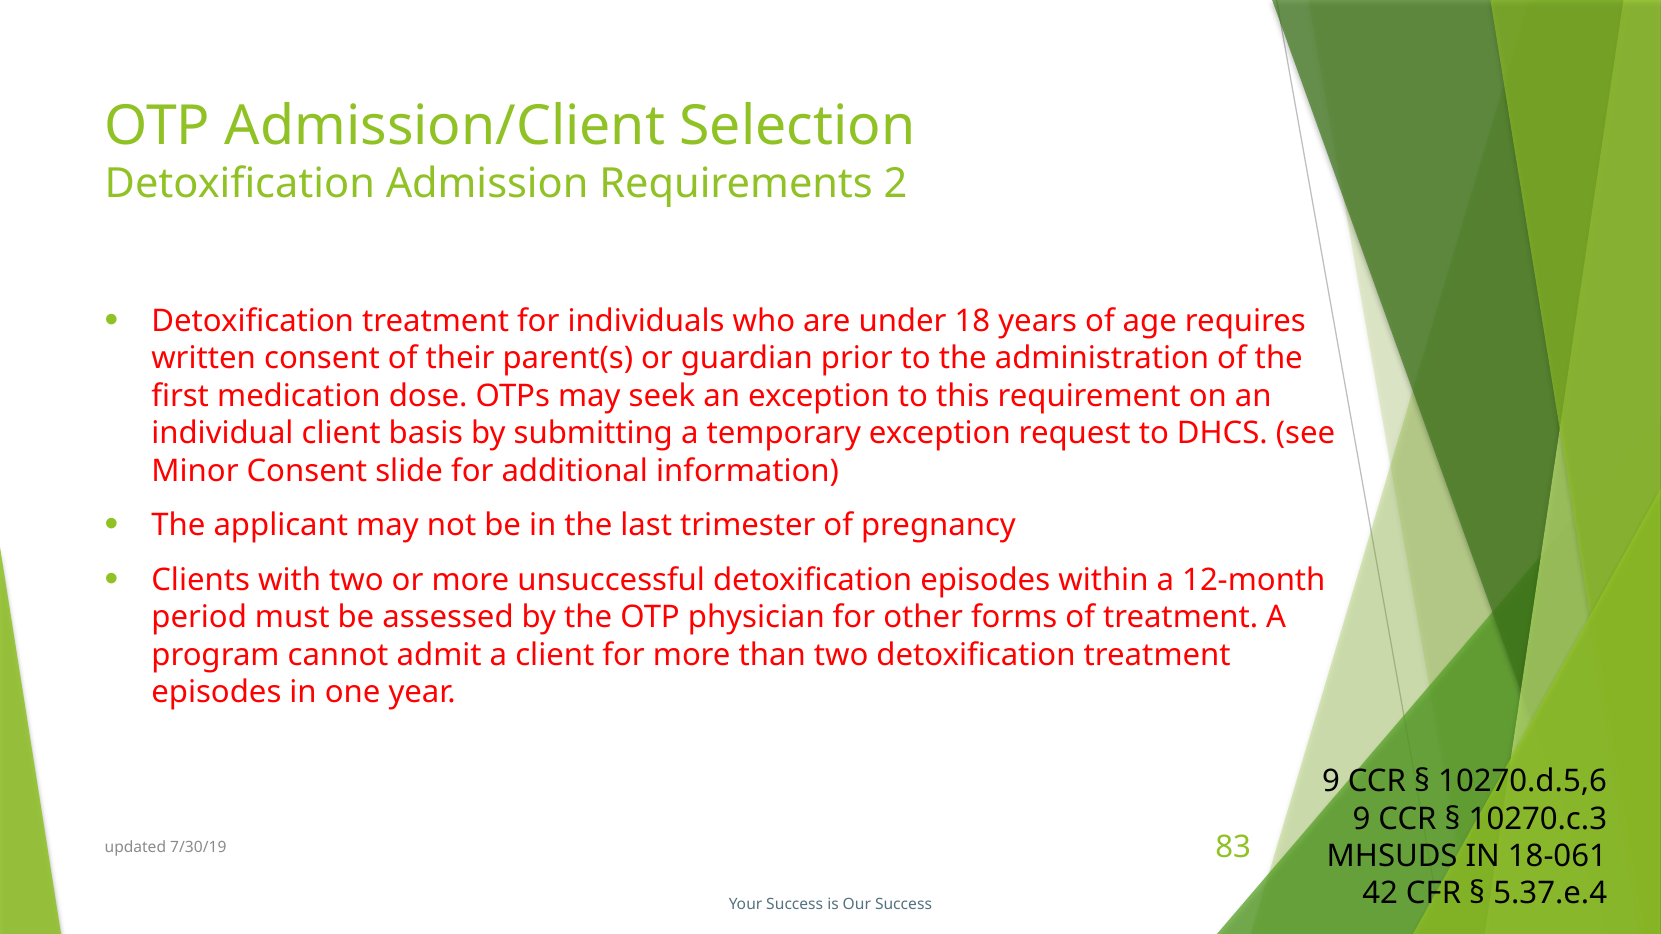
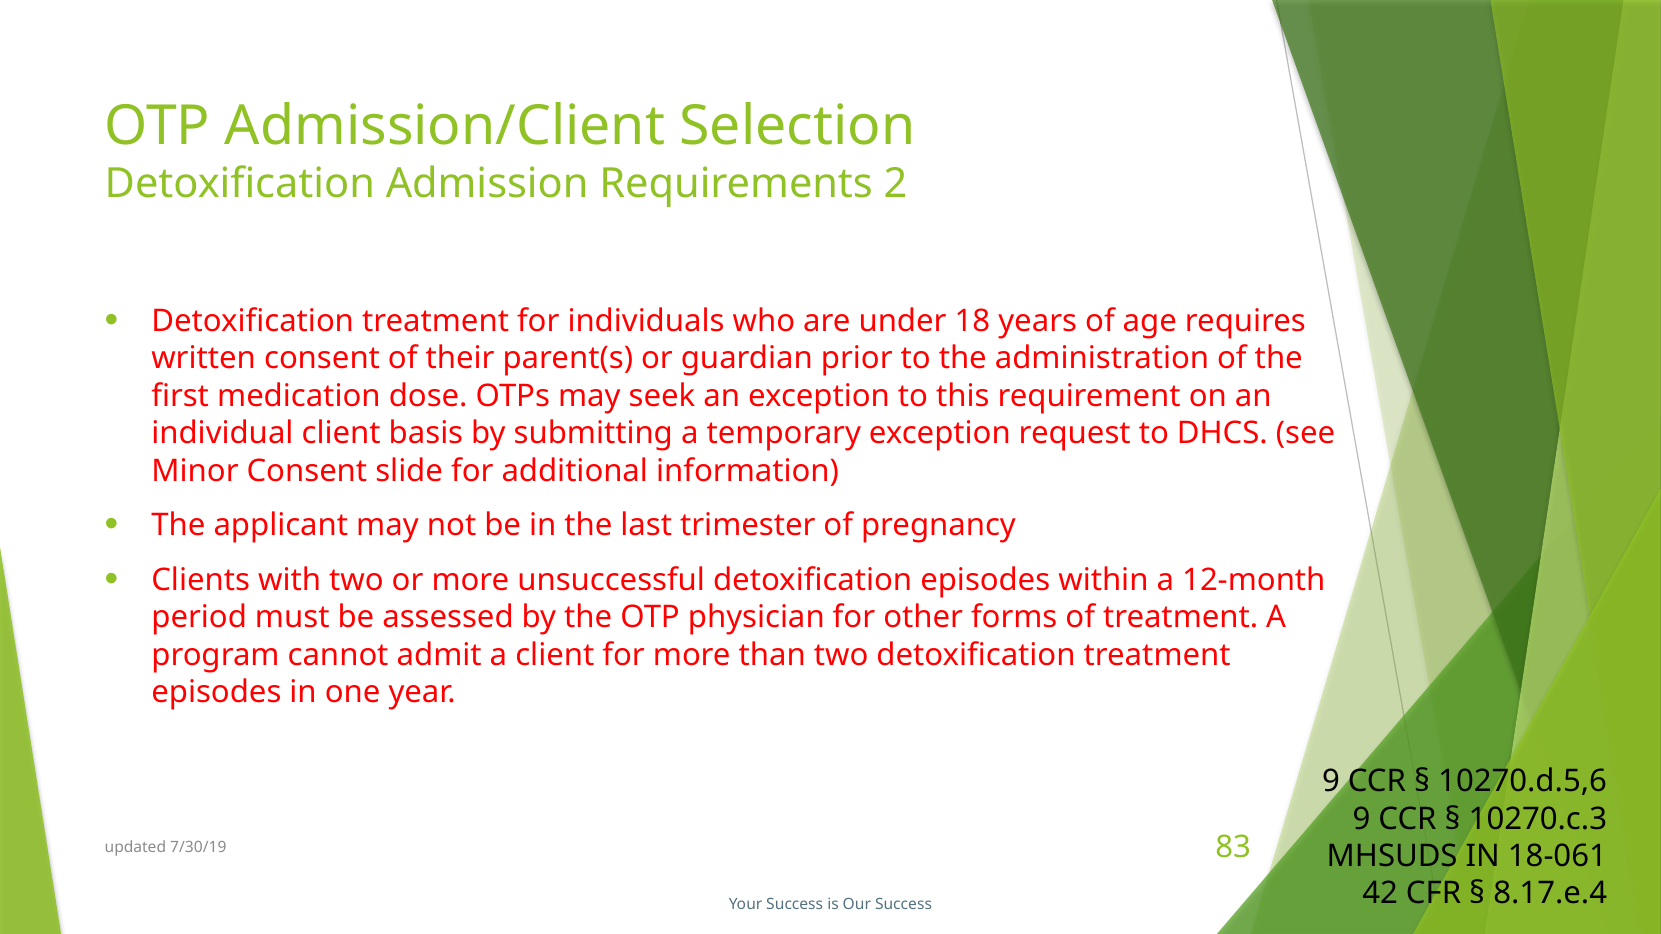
5.37.e.4: 5.37.e.4 -> 8.17.e.4 (1550, 894)
